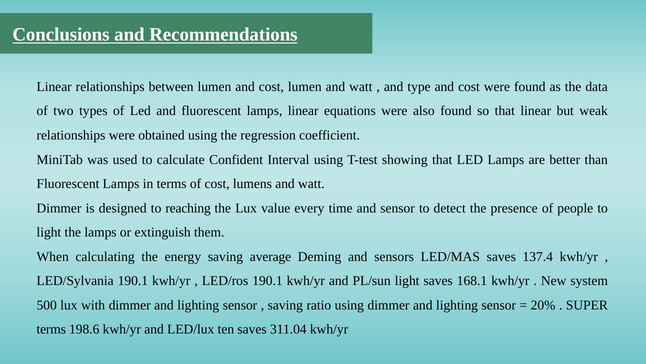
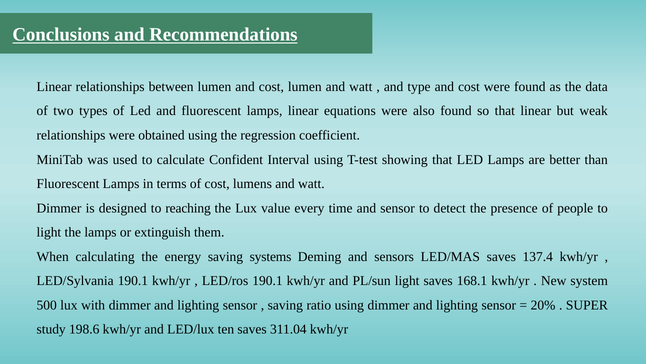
average: average -> systems (271, 256)
terms: terms -> study (51, 329)
